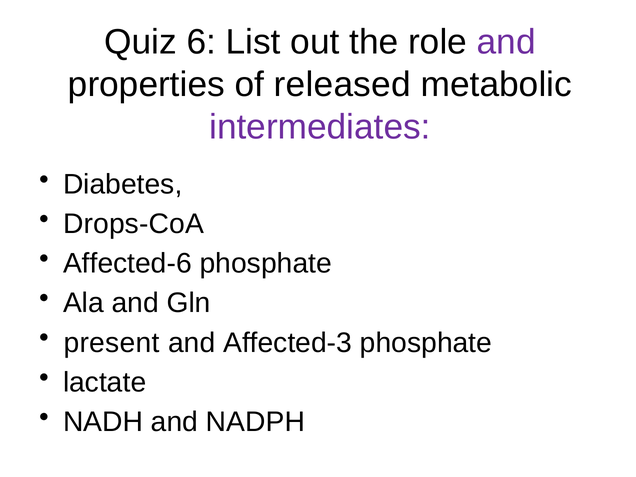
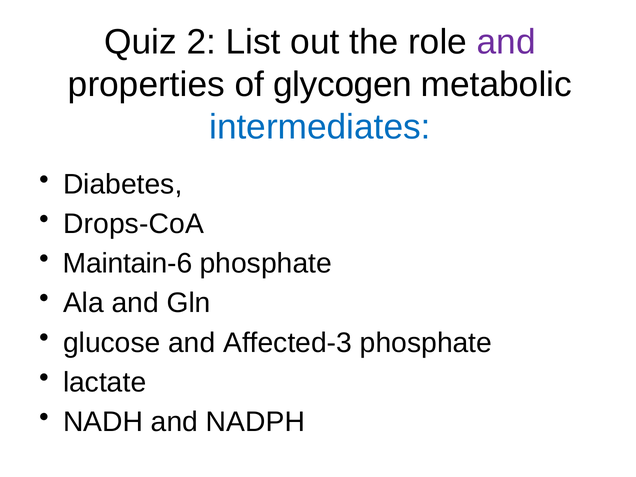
6: 6 -> 2 (201, 42)
released: released -> glycogen (343, 85)
intermediates colour: purple -> blue (320, 127)
Affected-6: Affected-6 -> Maintain-6 (128, 264)
present: present -> glucose (112, 343)
